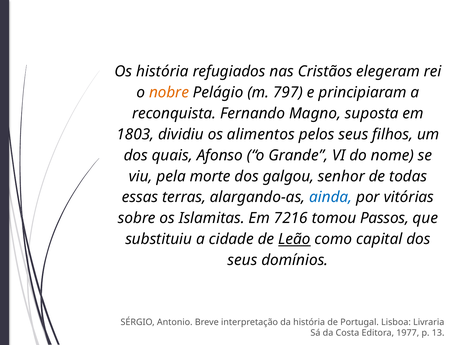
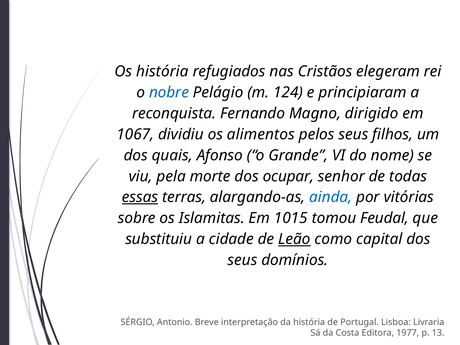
nobre colour: orange -> blue (169, 92)
797: 797 -> 124 (288, 92)
suposta: suposta -> dirigido (372, 113)
1803: 1803 -> 1067 (135, 134)
galgou: galgou -> ocupar (288, 176)
essas underline: none -> present (140, 197)
7216: 7216 -> 1015 (291, 218)
Passos: Passos -> Feudal (385, 218)
